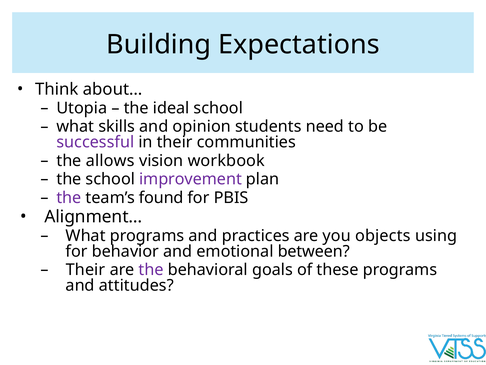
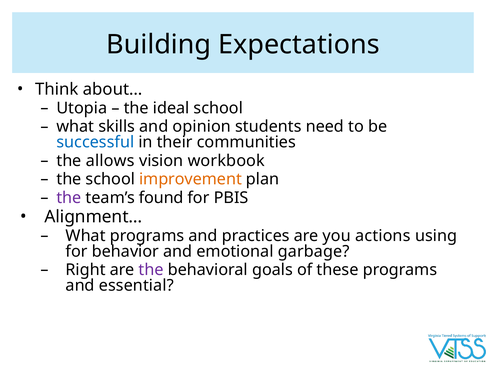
successful colour: purple -> blue (95, 142)
improvement colour: purple -> orange (191, 179)
objects: objects -> actions (383, 236)
between: between -> garbage (314, 251)
Their: Their -> Right (86, 270)
attitudes: attitudes -> essential (136, 285)
